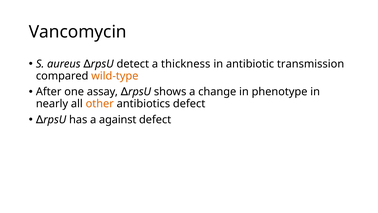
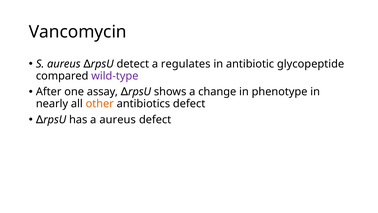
thickness: thickness -> regulates (186, 64)
transmission: transmission -> glycopeptide (311, 64)
wild-type colour: orange -> purple (115, 76)
a against: against -> aureus (118, 119)
